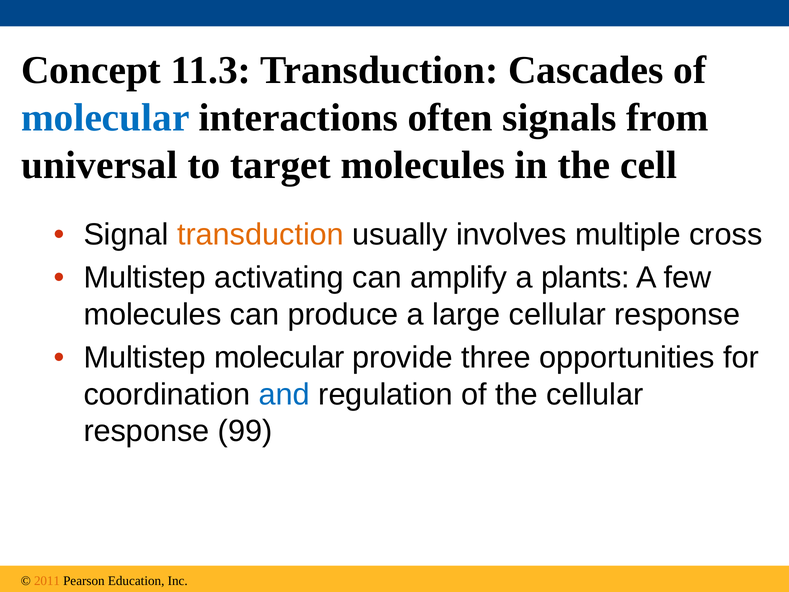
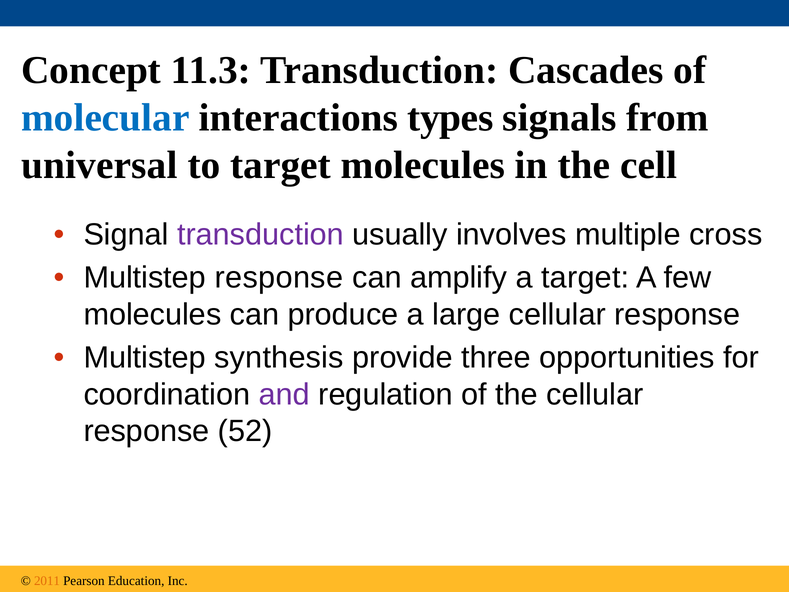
often: often -> types (450, 118)
transduction colour: orange -> purple (260, 235)
Multistep activating: activating -> response (279, 278)
a plants: plants -> target (585, 278)
Multistep molecular: molecular -> synthesis (279, 357)
and colour: blue -> purple (284, 394)
99: 99 -> 52 (245, 431)
